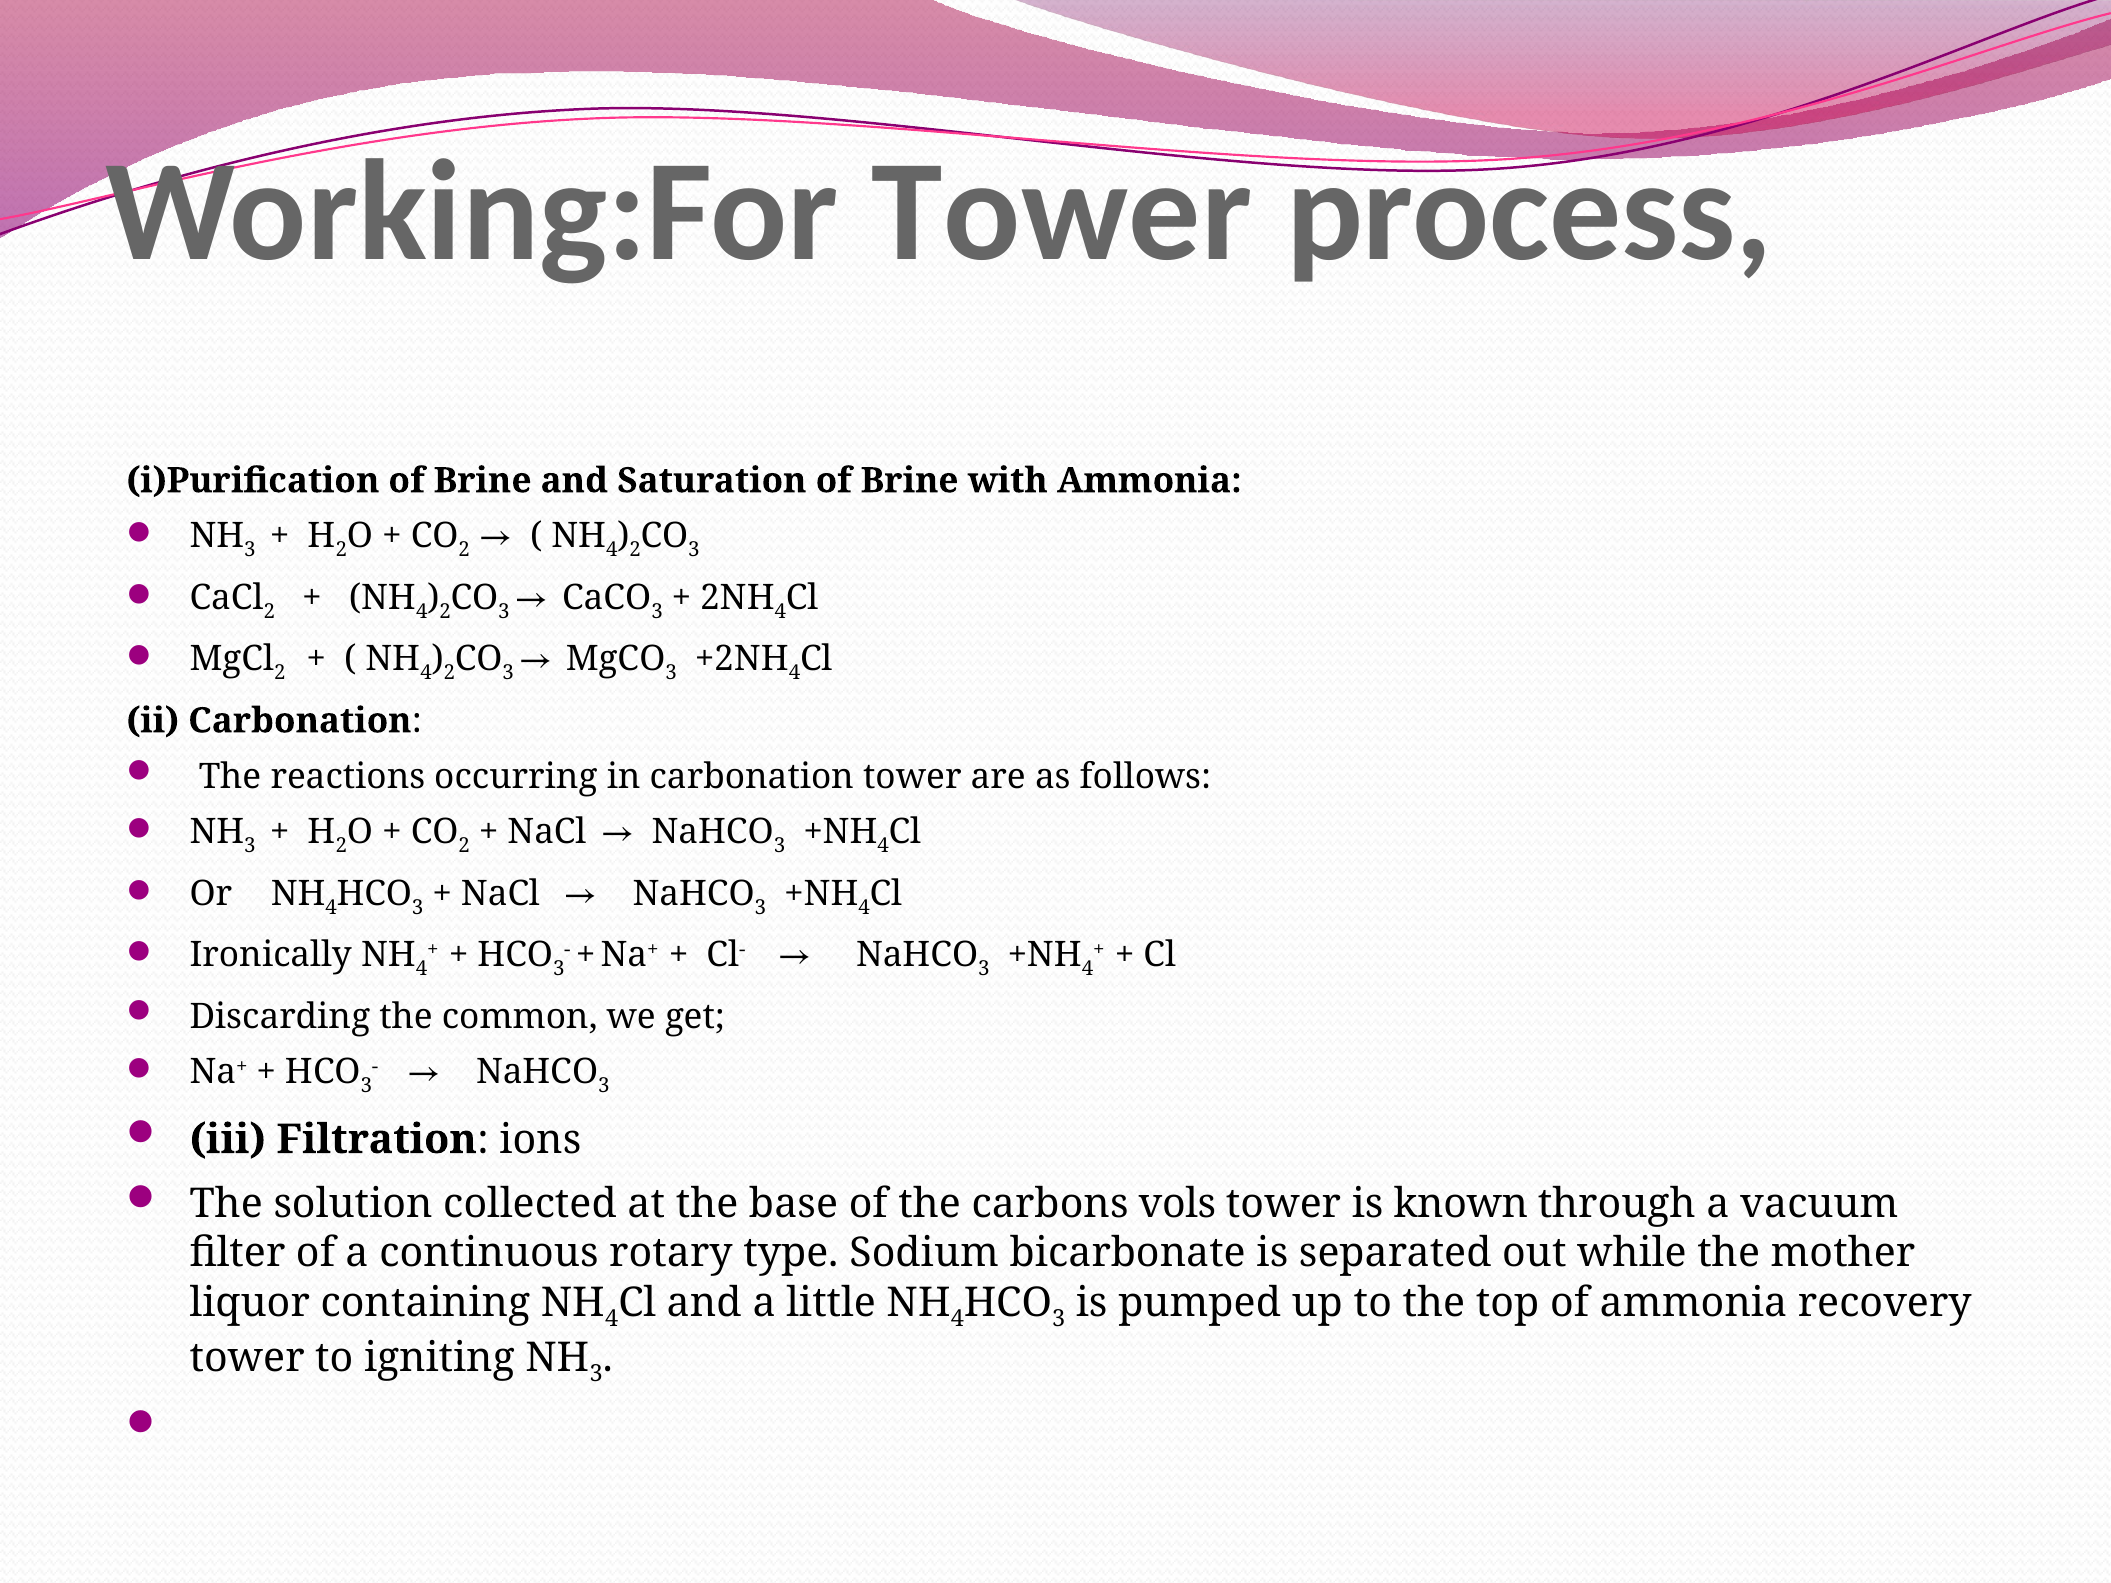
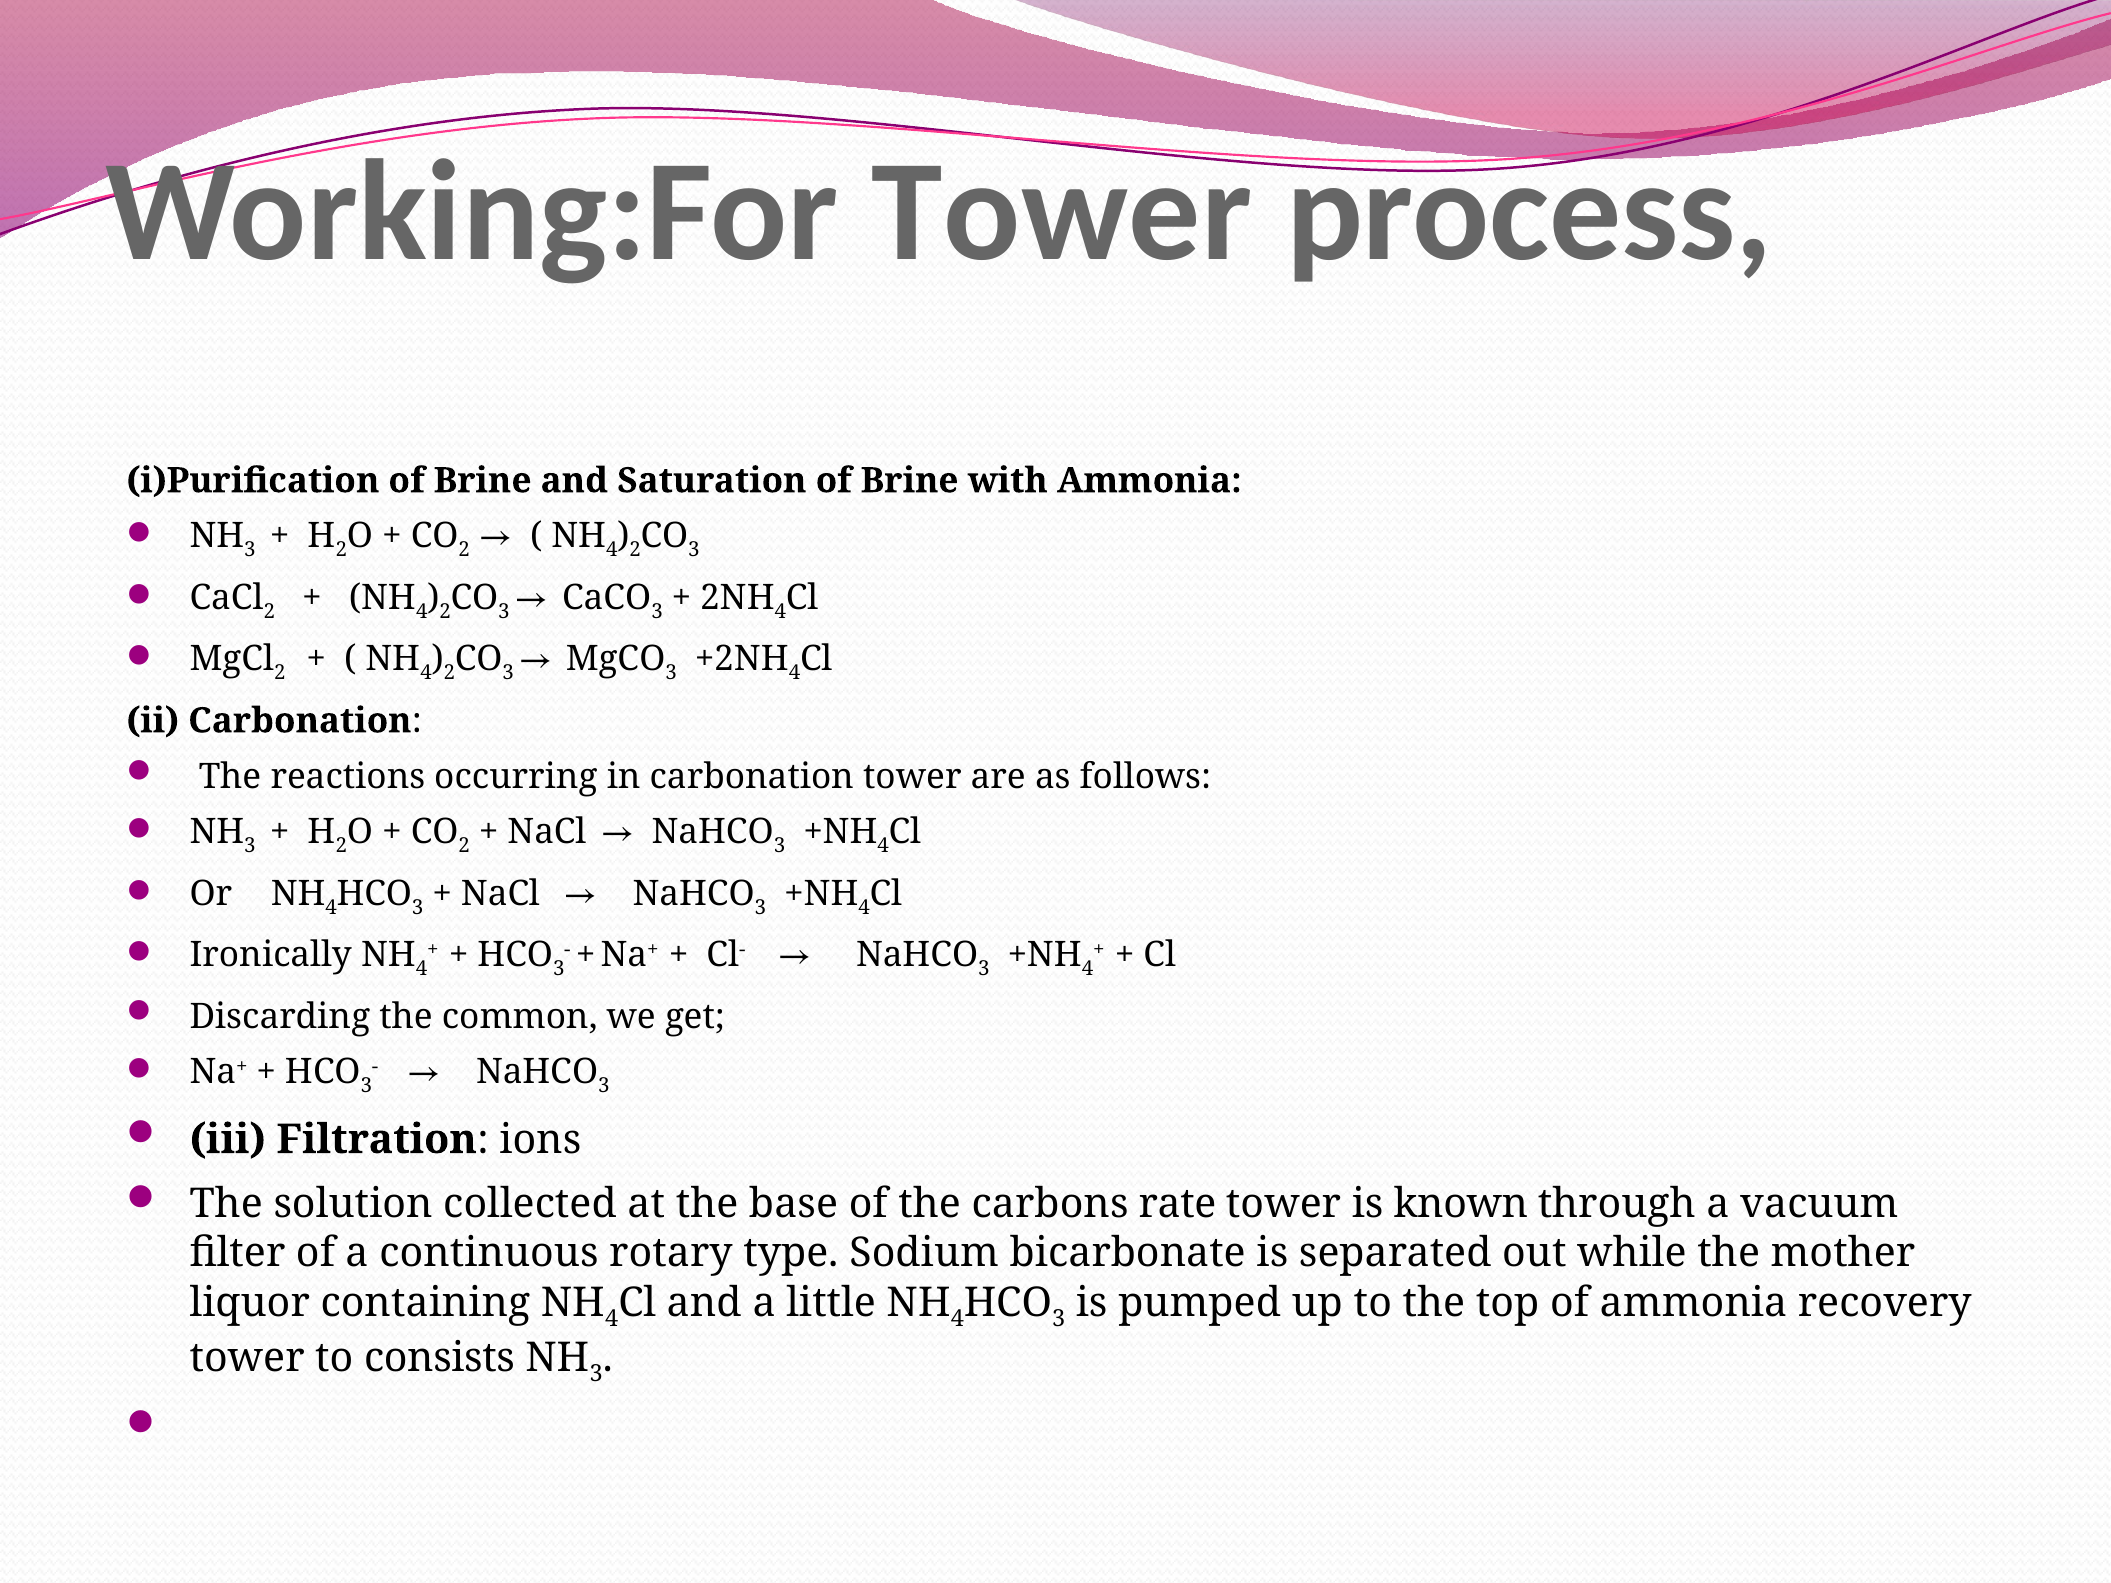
vols: vols -> rate (1177, 1204)
igniting: igniting -> consists (439, 1359)
